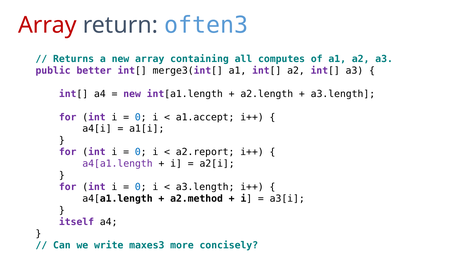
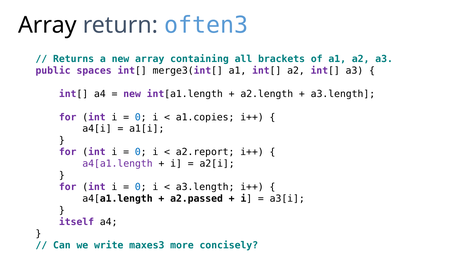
Array colour: red -> black (47, 25)
computes: computes -> brackets (282, 59)
better: better -> spaces (94, 71)
a1.accept: a1.accept -> a1.copies (205, 117)
a2.method: a2.method -> a2.passed (197, 199)
